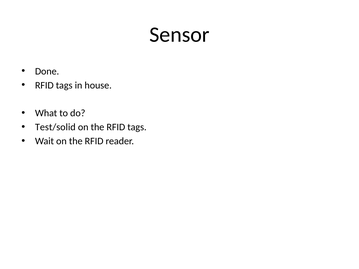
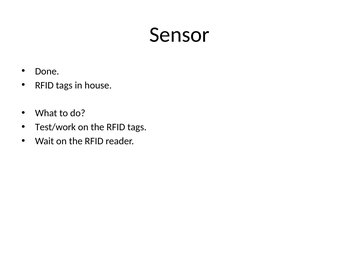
Test/solid: Test/solid -> Test/work (55, 127)
